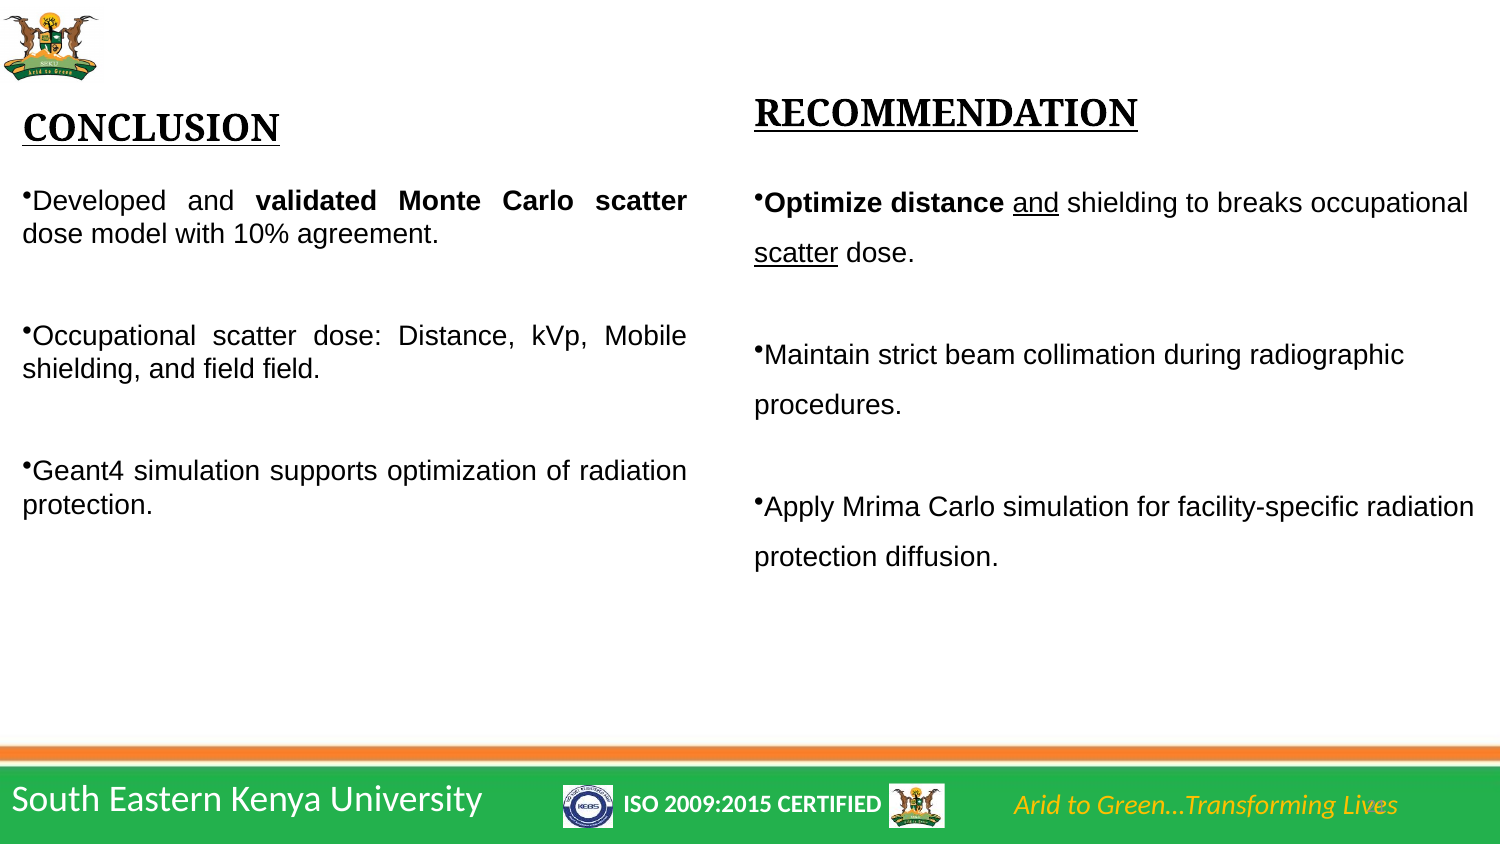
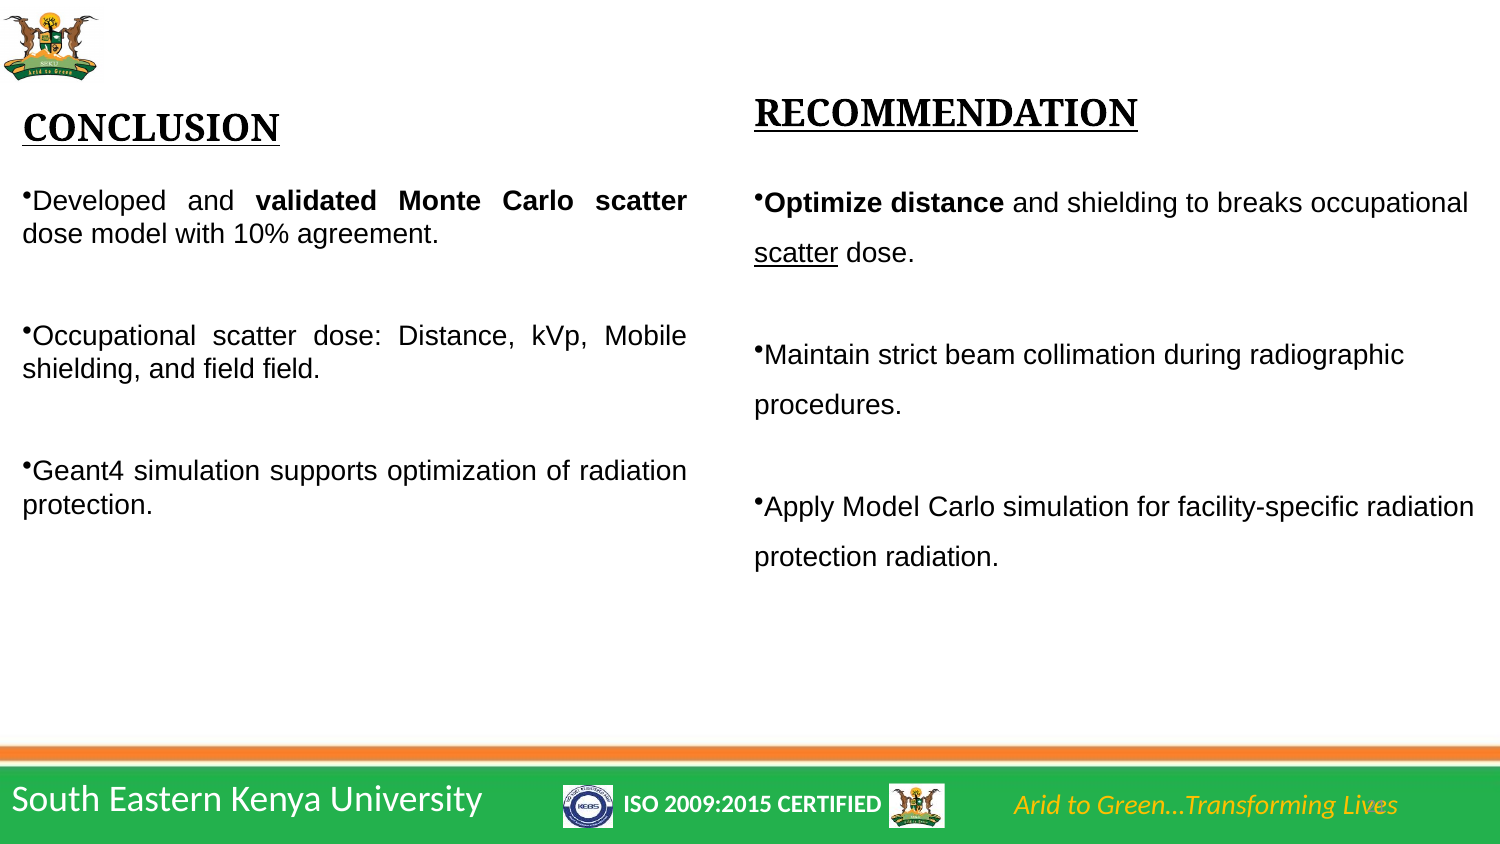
and underline: present -> none (1036, 203)
Apply Mrima: Mrima -> Model (881, 507)
protection diffusion: diffusion -> radiation (942, 557)
